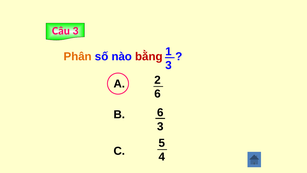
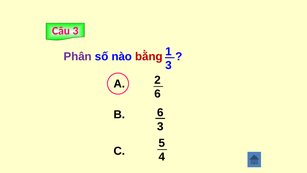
Phân colour: orange -> purple (78, 56)
